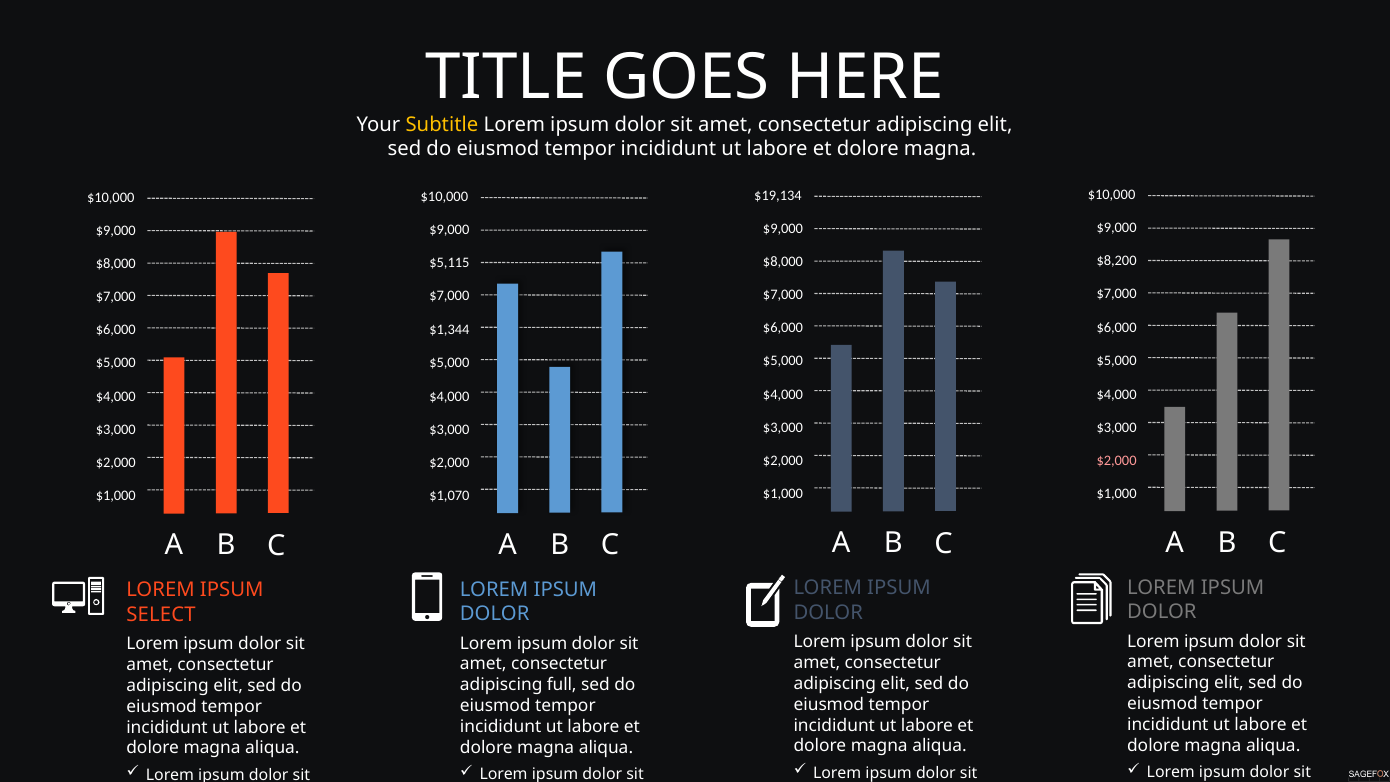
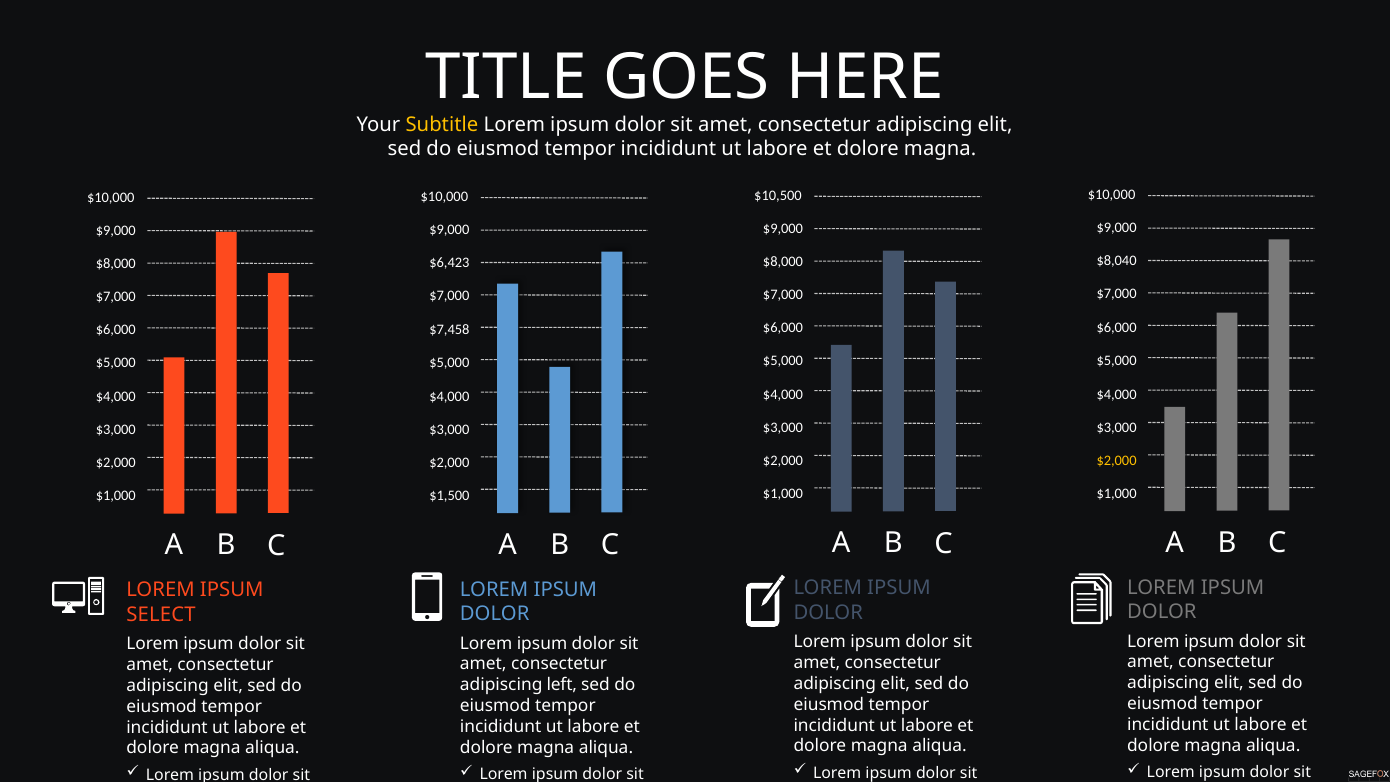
$19,134: $19,134 -> $10,500 (778, 195)
$8,200: $8,200 -> $8,040 (1117, 261)
$5,115: $5,115 -> $6,423 (449, 263)
$1,344: $1,344 -> $7,458 (449, 330)
$2,000 colour: pink -> yellow (1117, 461)
$1,070: $1,070 -> $1,500 (449, 495)
full: full -> left (562, 685)
